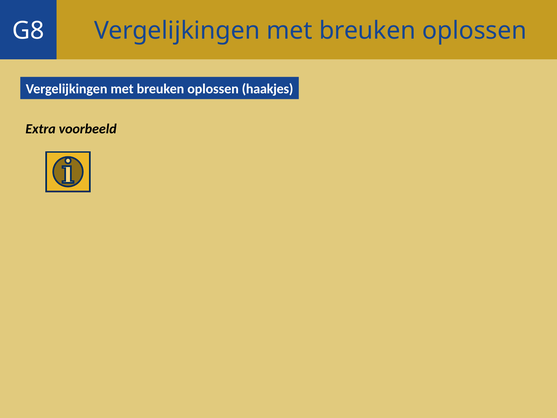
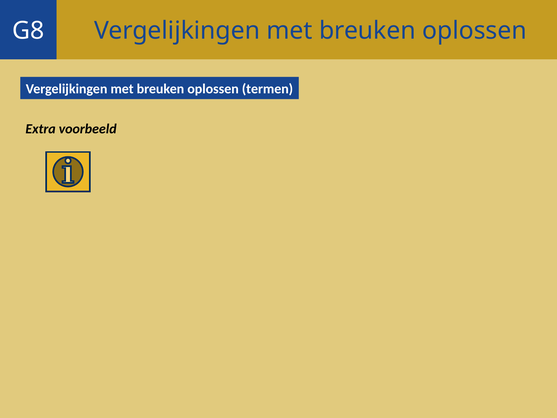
haakjes: haakjes -> termen (267, 89)
